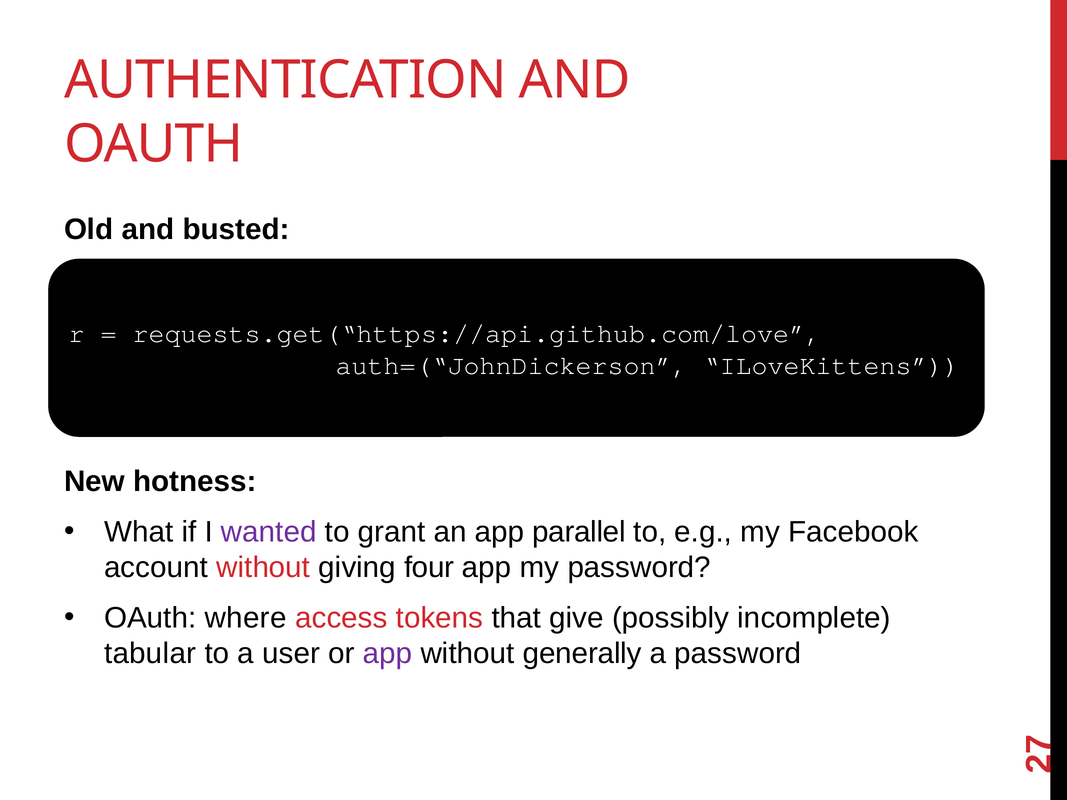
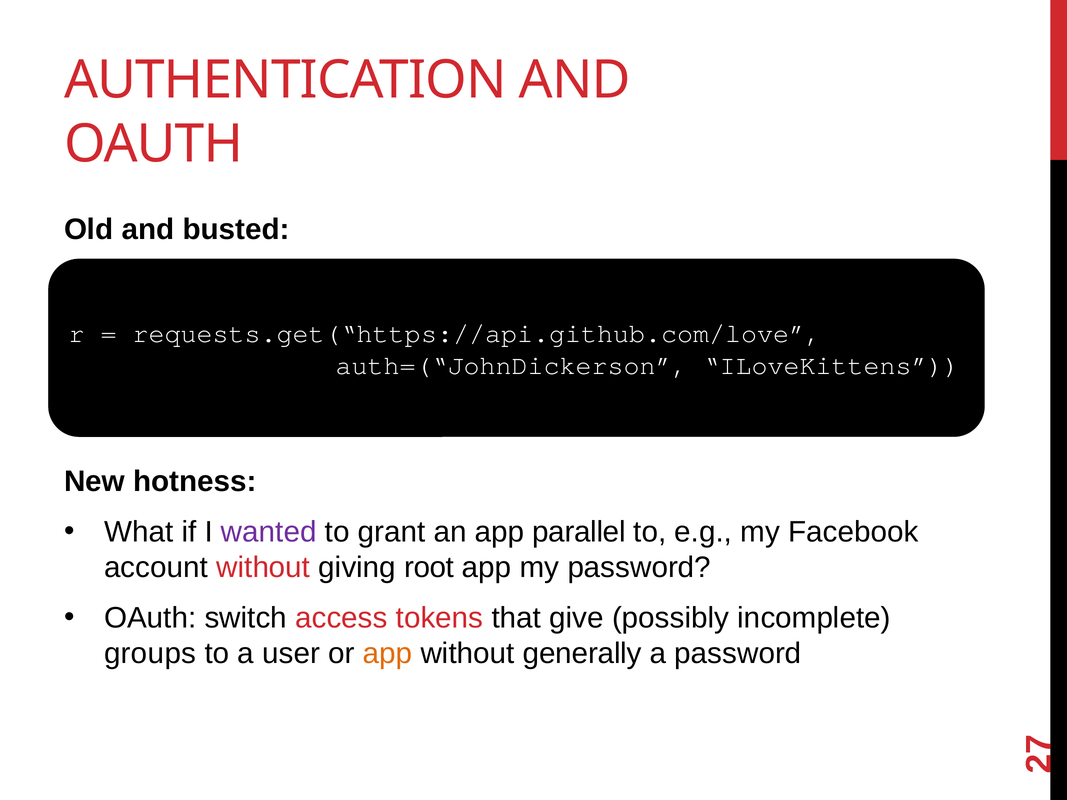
four: four -> root (429, 568)
where: where -> switch (246, 618)
tabular: tabular -> groups (150, 654)
app colour: purple -> orange (388, 654)
